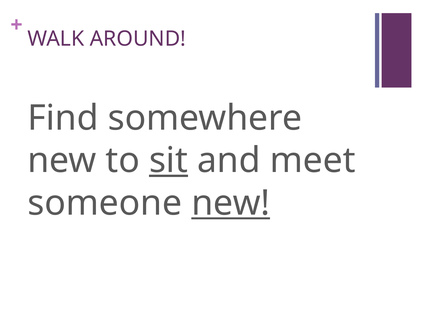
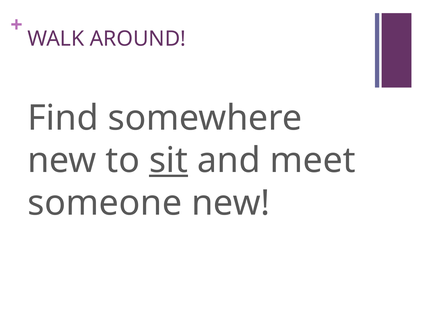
new underline: present -> none (231, 203)
